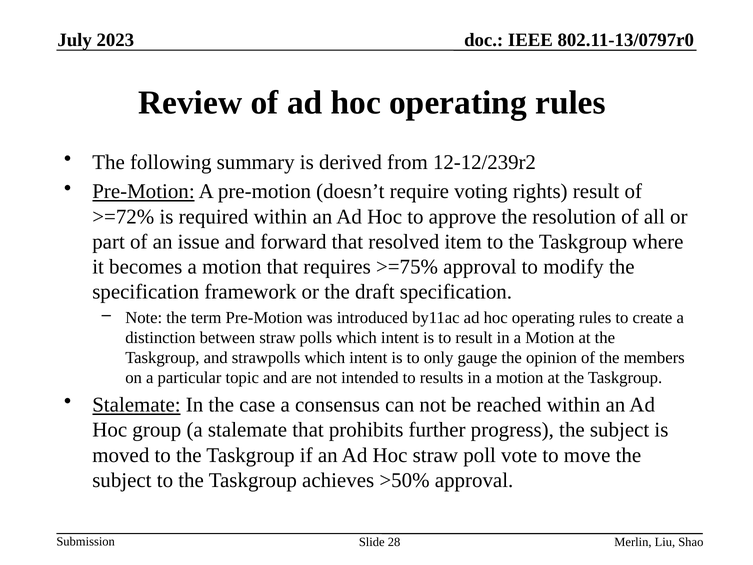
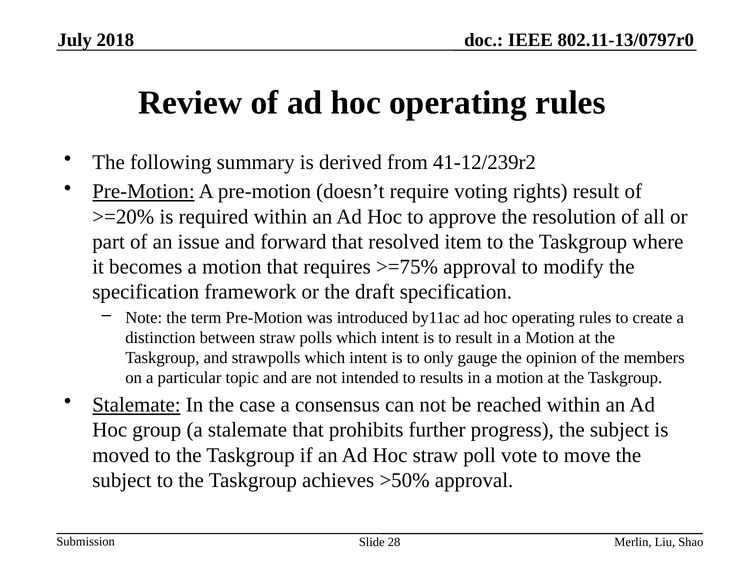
2023: 2023 -> 2018 (115, 40)
12-12/239r2: 12-12/239r2 -> 41-12/239r2 (484, 162)
>=72%: >=72% -> >=20% (123, 217)
